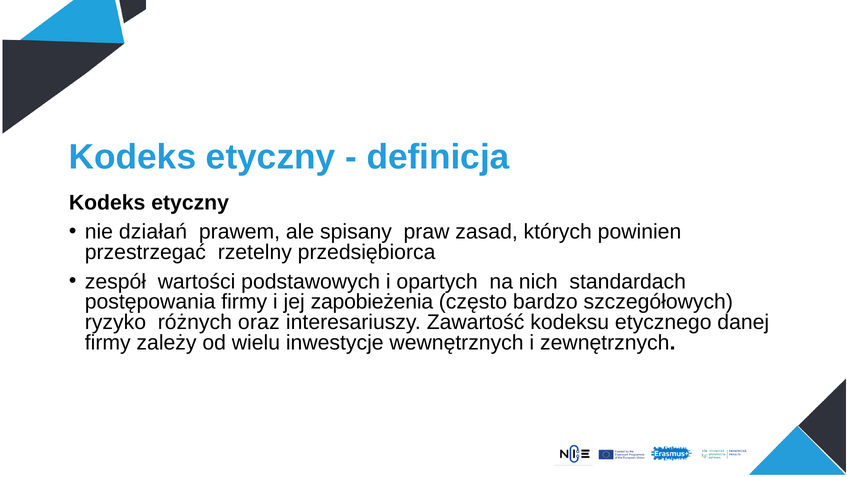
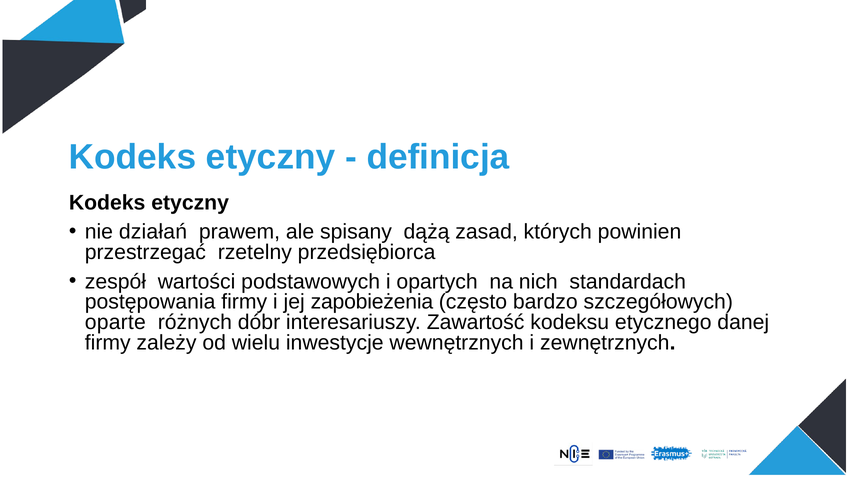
praw: praw -> dążą (427, 232)
ryzyko: ryzyko -> oparte (115, 322)
oraz: oraz -> dóbr (259, 322)
